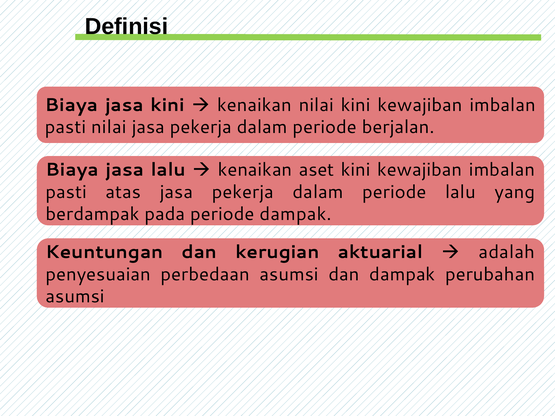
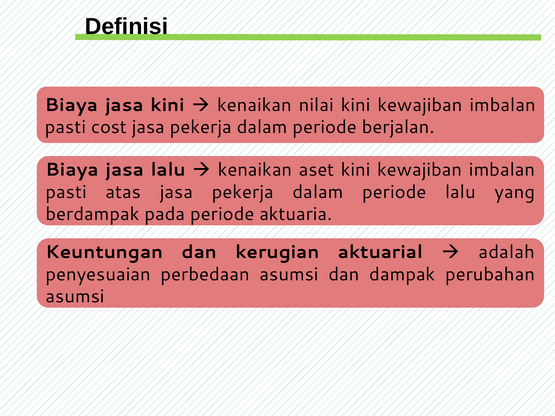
pasti nilai: nilai -> cost (109, 127)
periode dampak: dampak -> aktuaria (296, 214)
